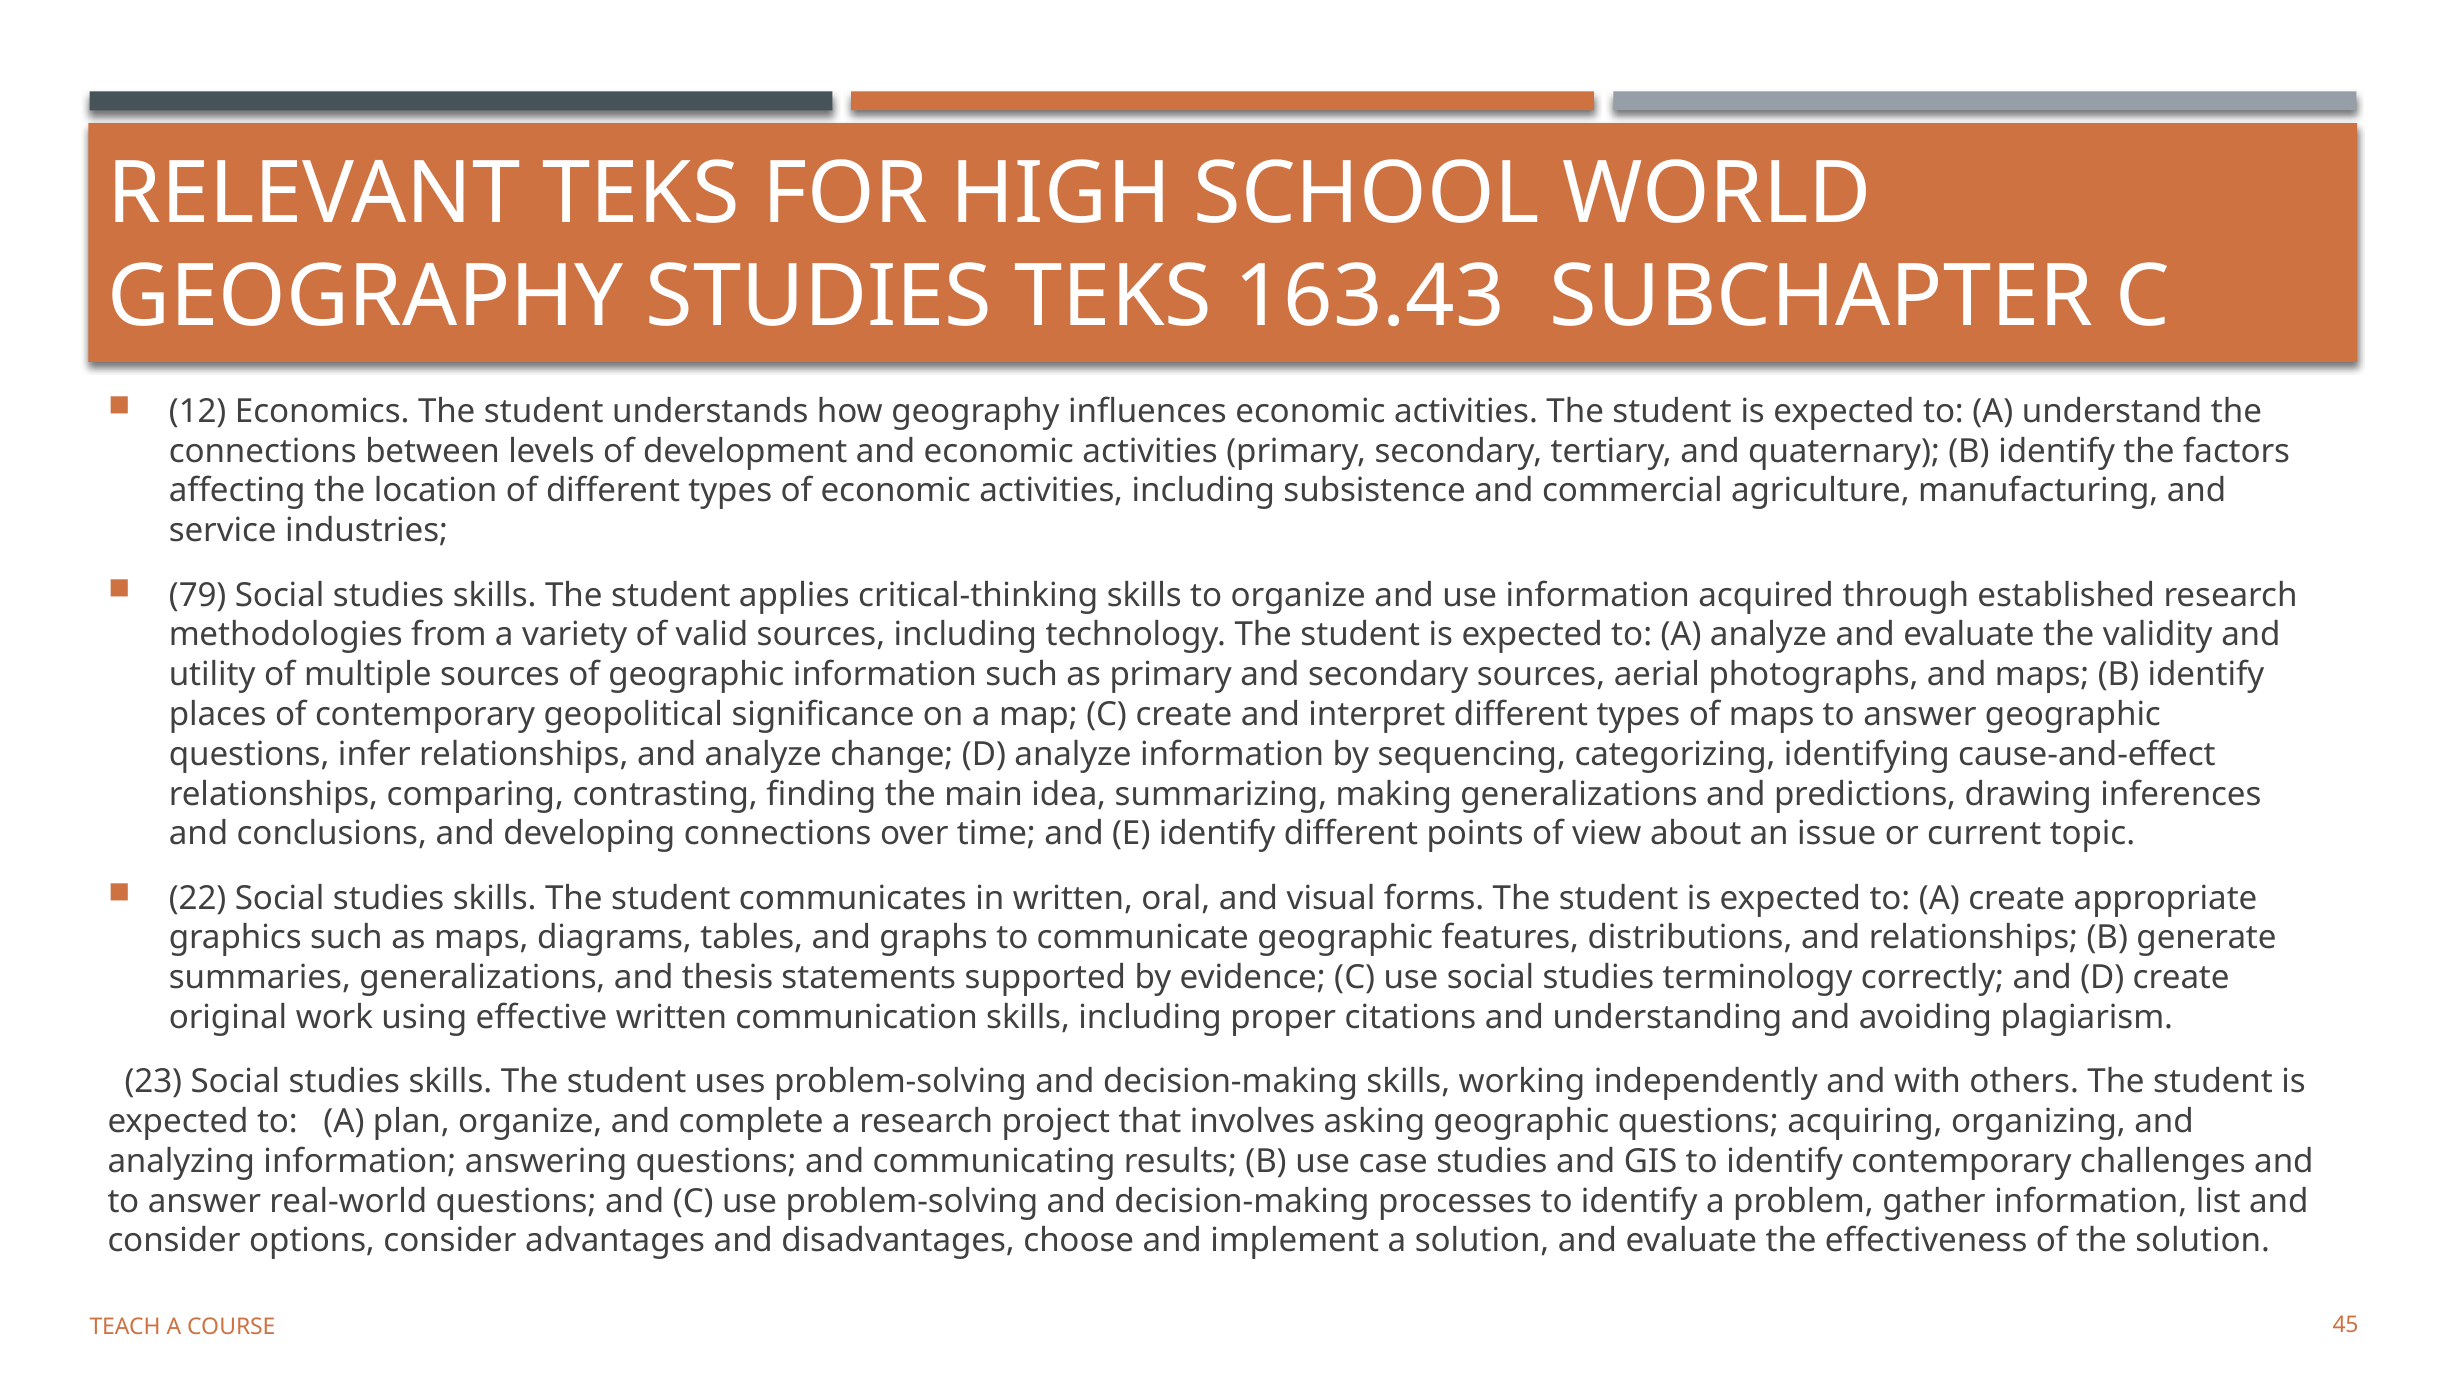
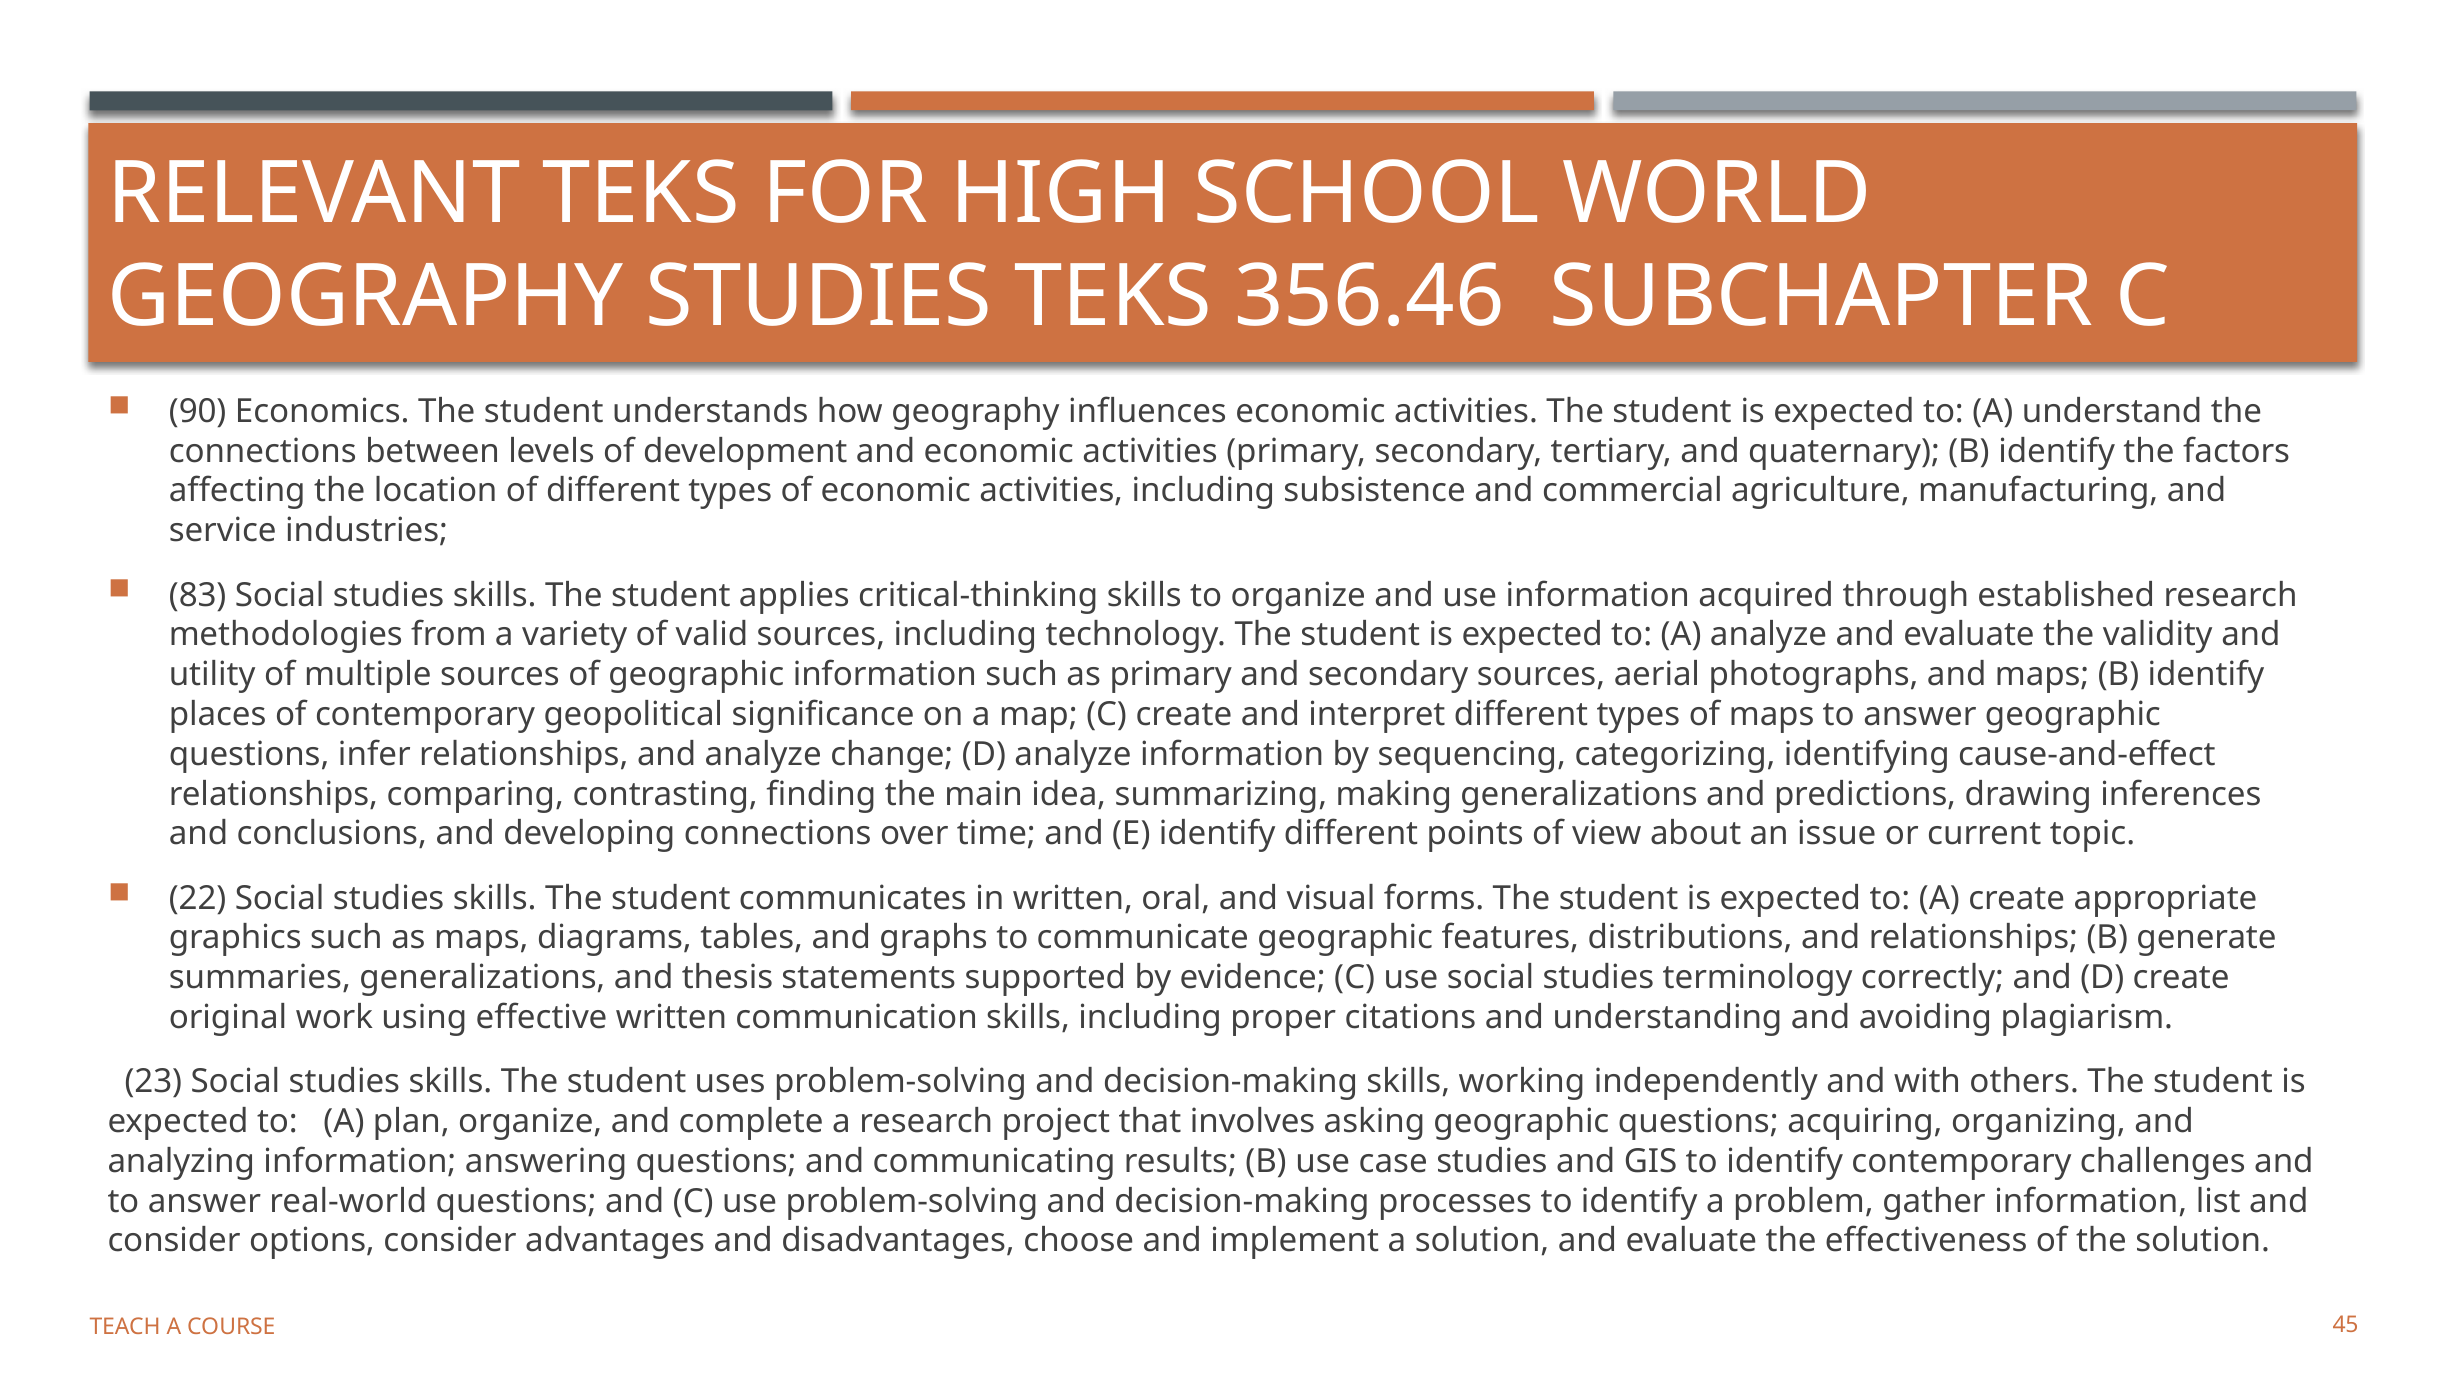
163.43: 163.43 -> 356.46 (1370, 297)
12: 12 -> 90 (198, 411)
79: 79 -> 83 (198, 595)
